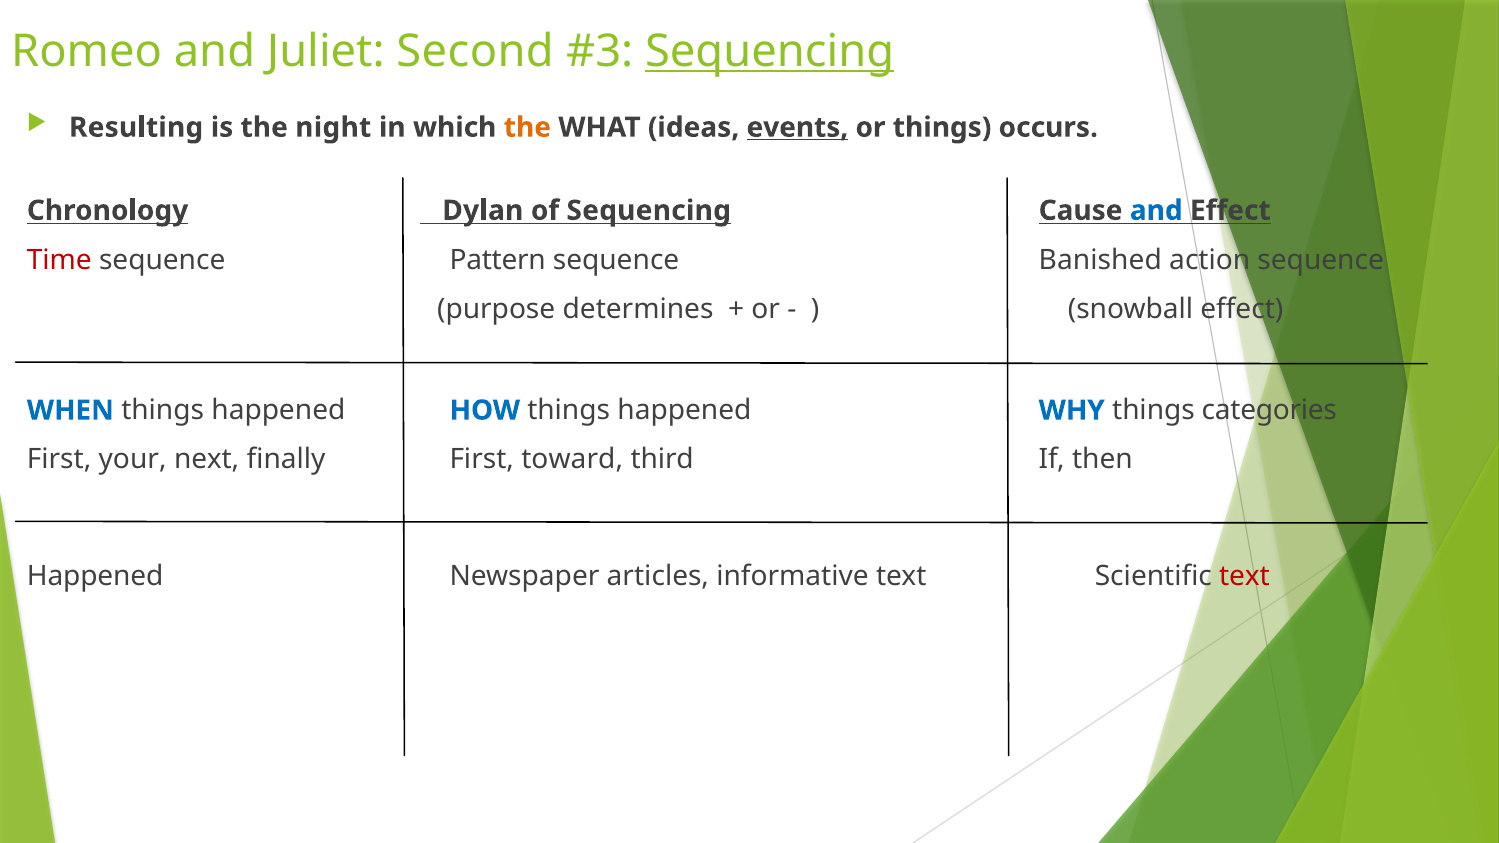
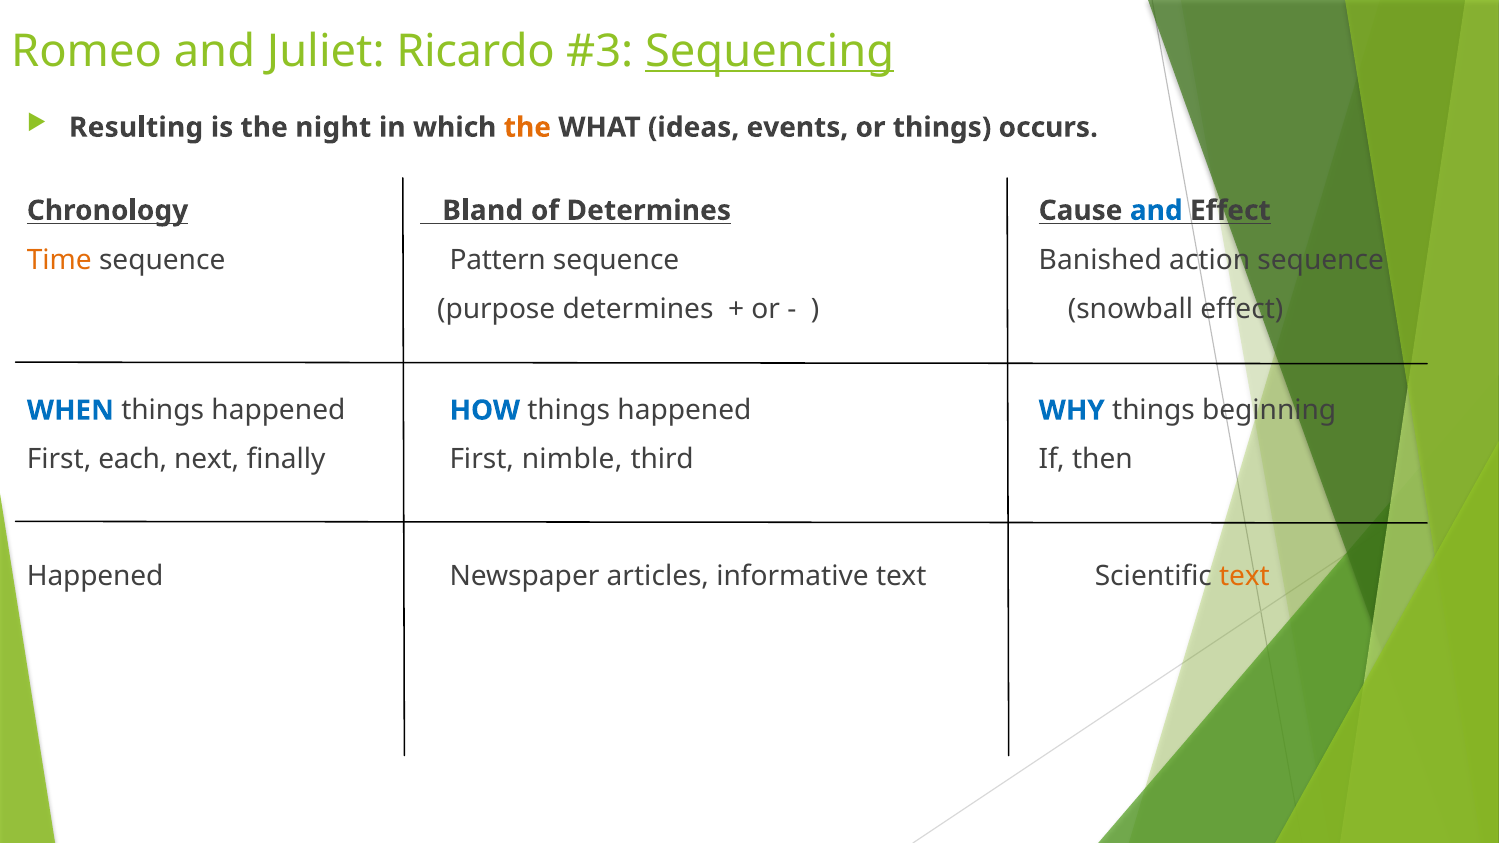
Second: Second -> Ricardo (476, 52)
events underline: present -> none (797, 127)
Dylan: Dylan -> Bland (483, 211)
of Sequencing: Sequencing -> Determines (649, 211)
Time colour: red -> orange (59, 260)
categories: categories -> beginning (1269, 410)
your: your -> each (133, 460)
toward: toward -> nimble (572, 460)
text colour: red -> orange (1245, 577)
